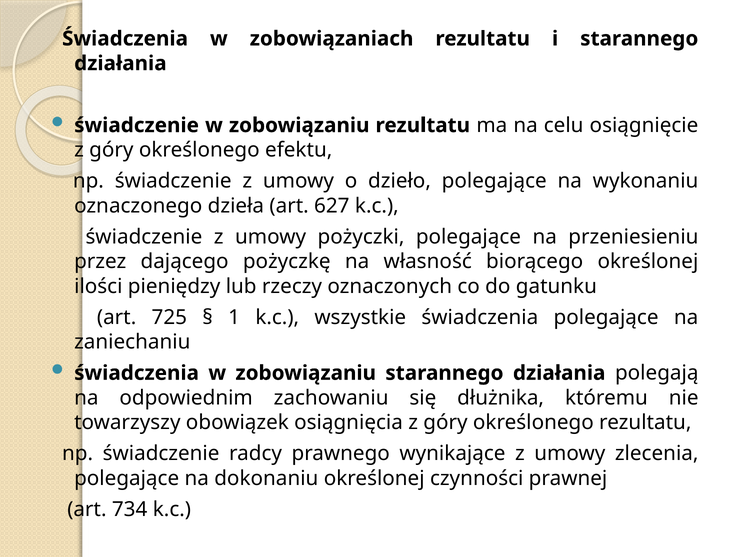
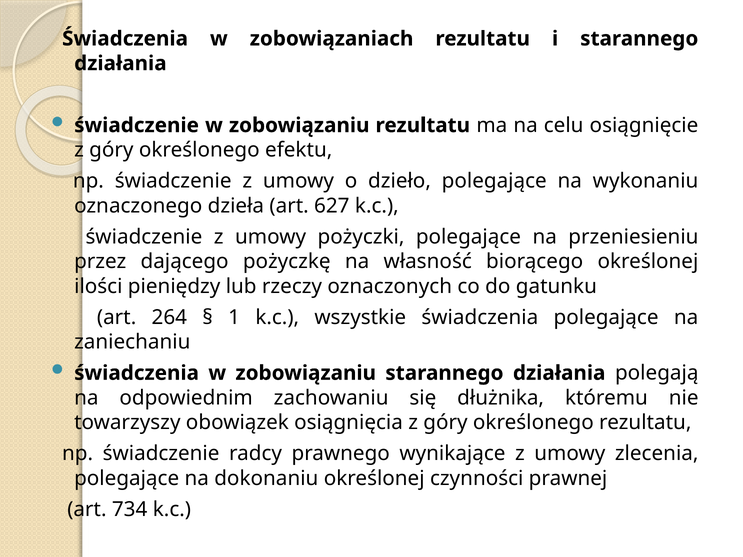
725: 725 -> 264 (169, 317)
